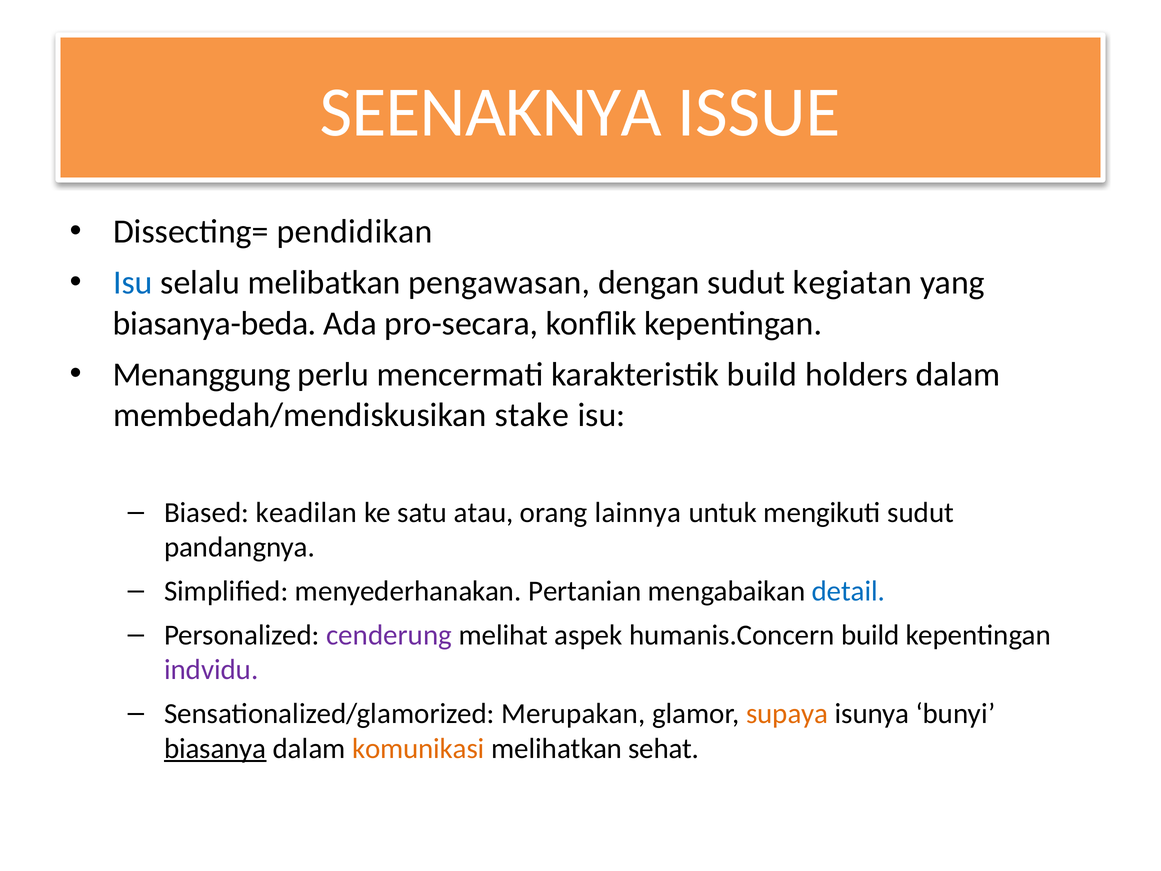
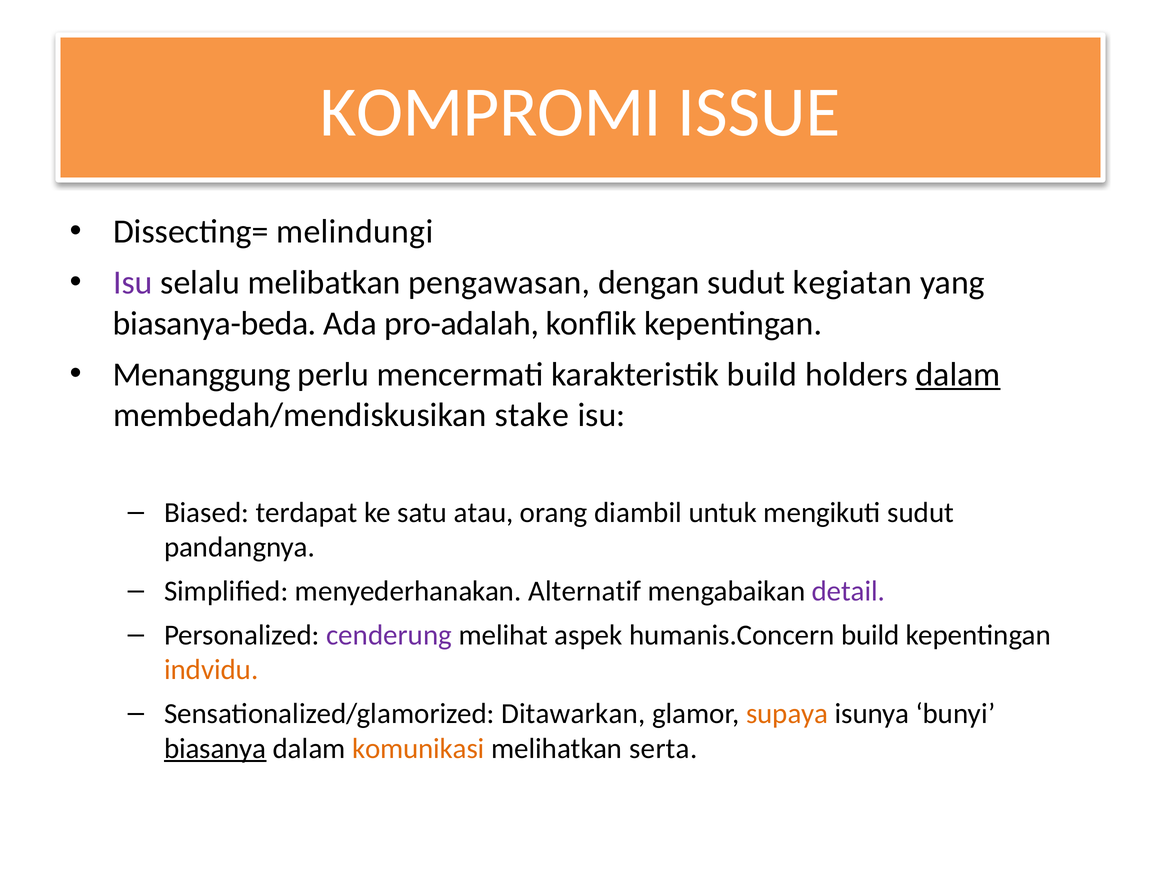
SEENAKNYA: SEENAKNYA -> KOMPROMI (491, 112)
pendidikan: pendidikan -> melindungi (355, 232)
Isu colour: blue -> purple (133, 283)
pro-secara: pro-secara -> pro-adalah (462, 323)
dalam underline: none -> present (958, 374)
keadilan: keadilan -> terdapat (307, 512)
lainnya: lainnya -> diambil (638, 512)
Pertanian: Pertanian -> Alternatif (585, 591)
detail colour: blue -> purple (848, 591)
indvidu colour: purple -> orange (211, 670)
Merupakan: Merupakan -> Ditawarkan (573, 714)
sehat: sehat -> serta (663, 748)
